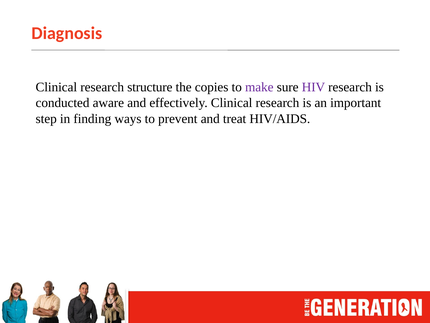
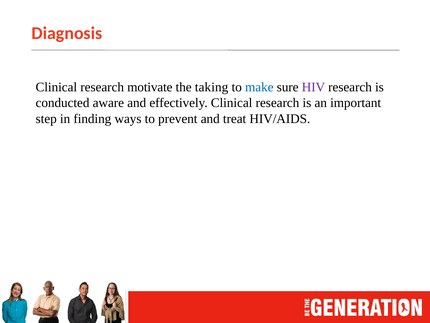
structure: structure -> motivate (150, 87)
copies: copies -> taking (212, 87)
make colour: purple -> blue (259, 87)
